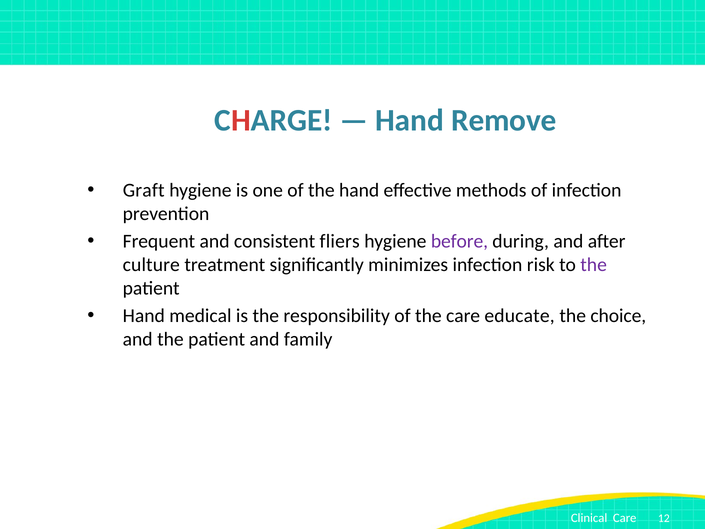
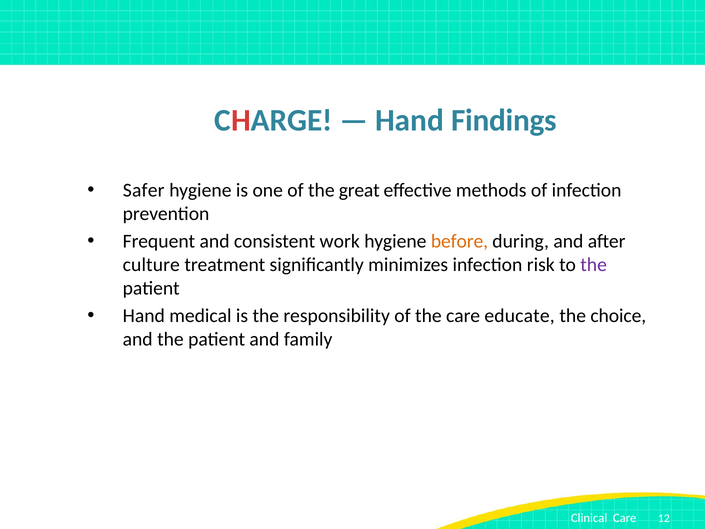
Remove: Remove -> Findings (504, 121)
Graft: Graft -> Safer (144, 190)
the hand: hand -> great (359, 190)
fliers: fliers -> work (340, 241)
before colour: purple -> orange (459, 241)
